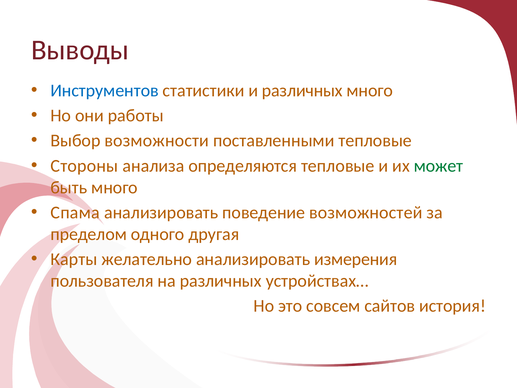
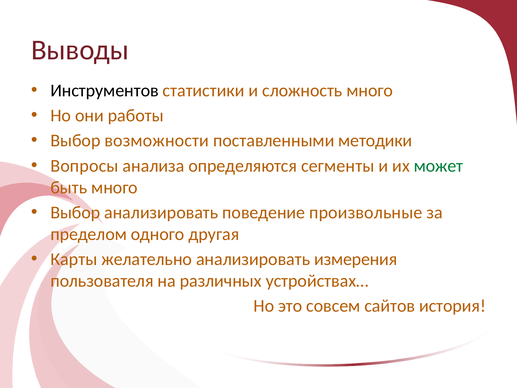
Инструментов colour: blue -> black (105, 90)
и различных: различных -> сложность (302, 90)
поставленными тепловые: тепловые -> методики (375, 141)
Стороны: Стороны -> Вопросы (84, 166)
определяются тепловые: тепловые -> сегменты (338, 166)
Спама: Спама -> Выбор (75, 212)
возможностей: возможностей -> произвольные (366, 212)
